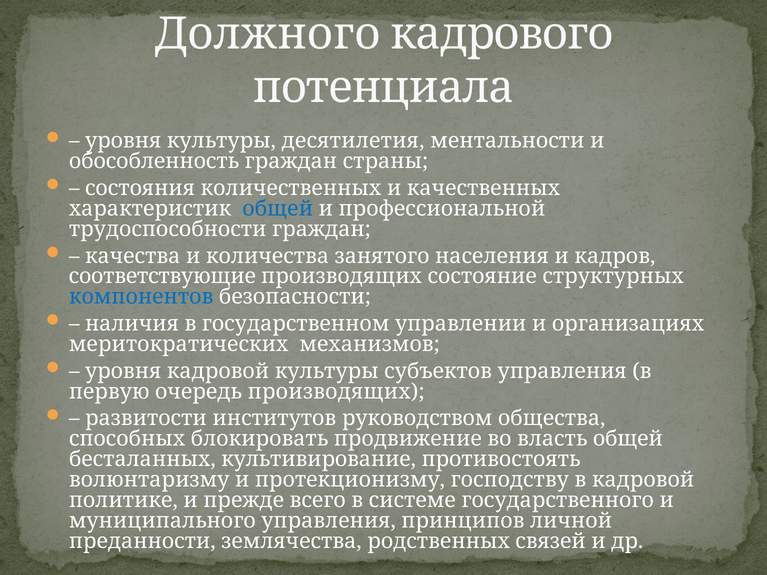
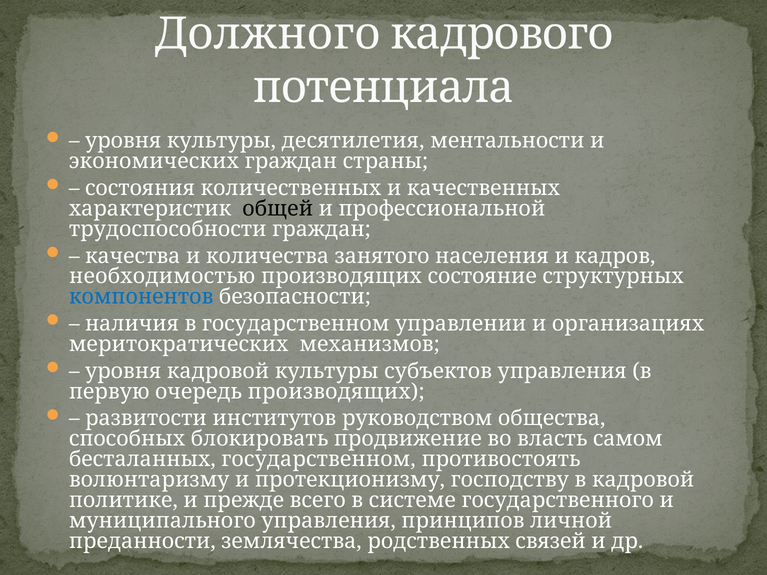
обособленность: обособленность -> экономических (154, 161)
общей colour: blue -> black (278, 209)
соответствующие: соответствующие -> необходимостью (162, 277)
власть общей: общей -> самом (628, 439)
бесталанных культивирование: культивирование -> государственном (319, 460)
